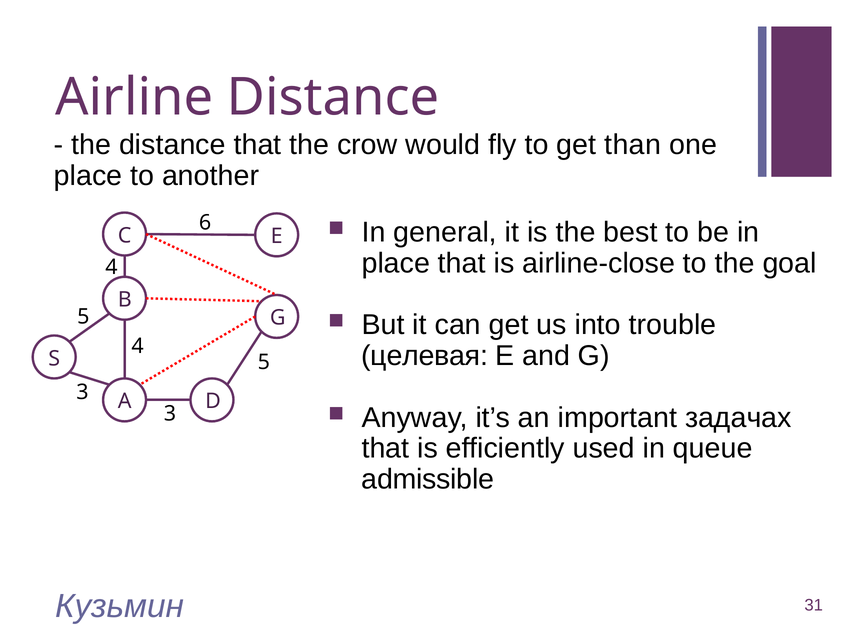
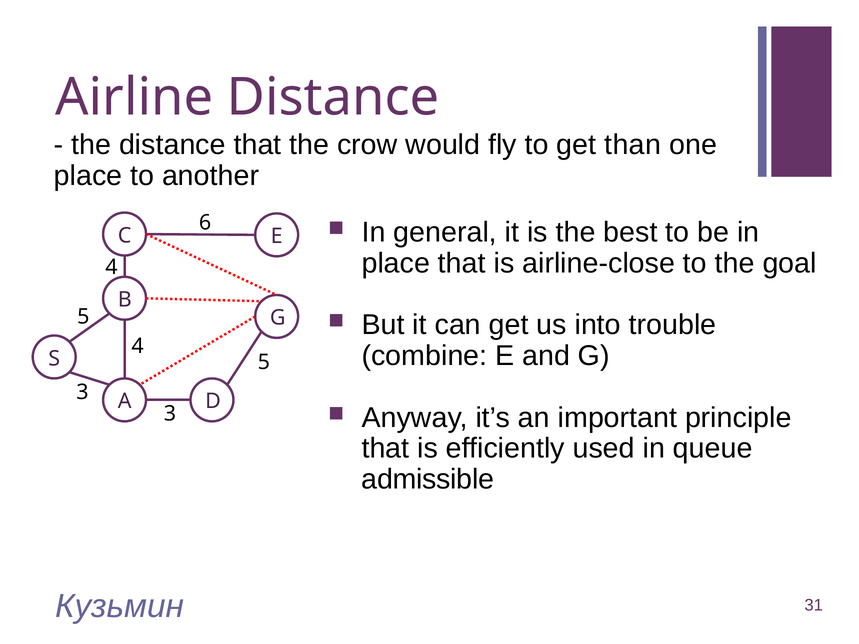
целевая: целевая -> combine (424, 356)
задачах: задачах -> principle (738, 418)
